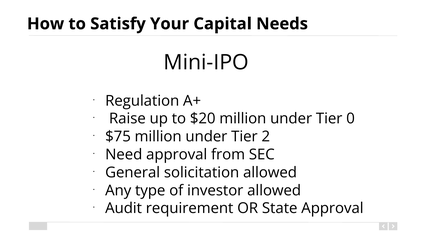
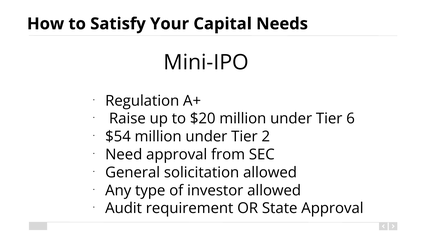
0: 0 -> 6 (351, 119)
$75: $75 -> $54 (118, 137)
